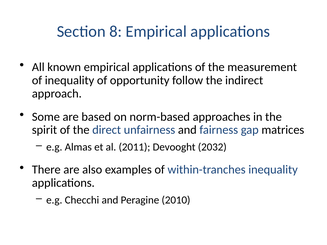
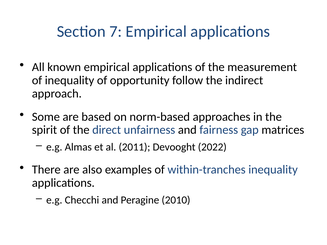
8: 8 -> 7 (116, 31)
2032: 2032 -> 2022 (212, 147)
